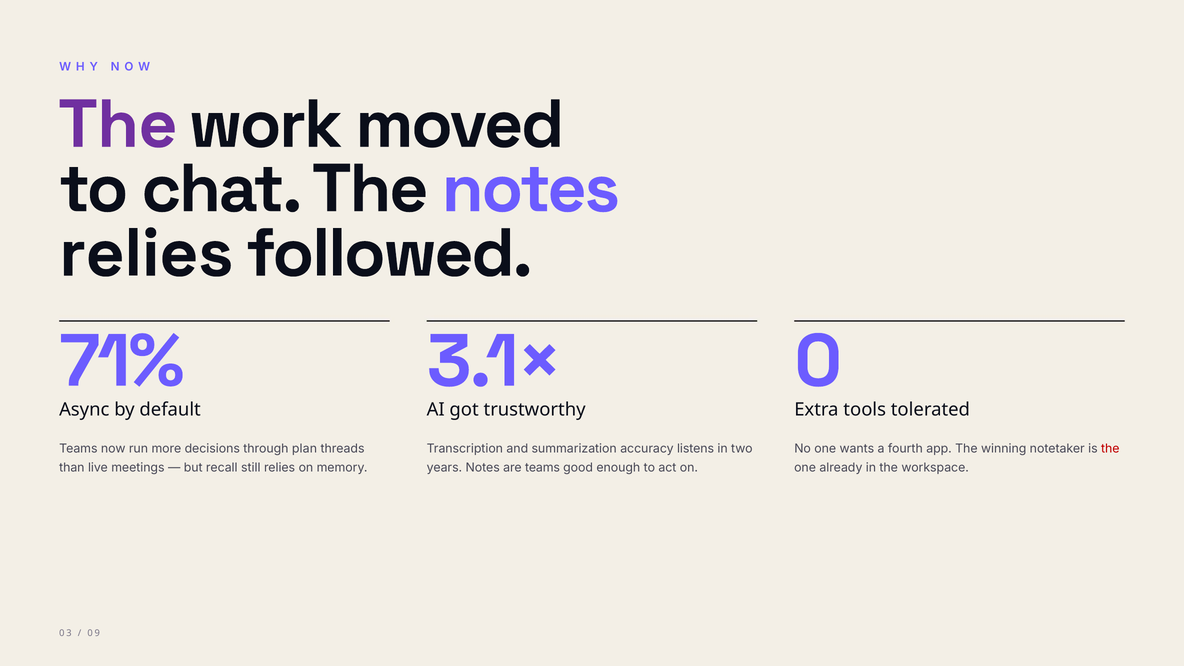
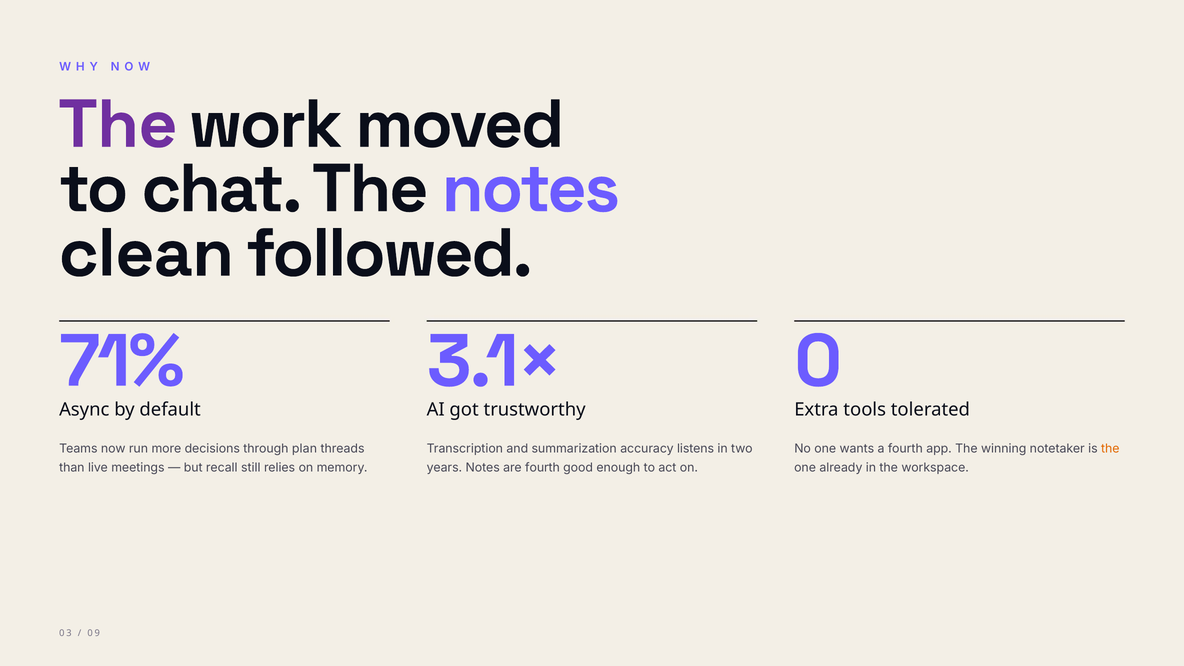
relies: relies -> clean (146, 253)
the colour: red -> orange (1110, 449)
are teams: teams -> fourth (542, 468)
